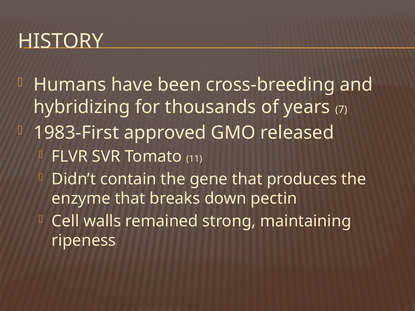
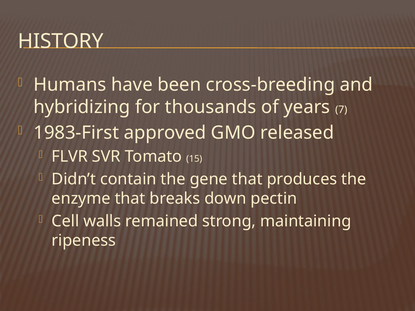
11: 11 -> 15 (194, 159)
